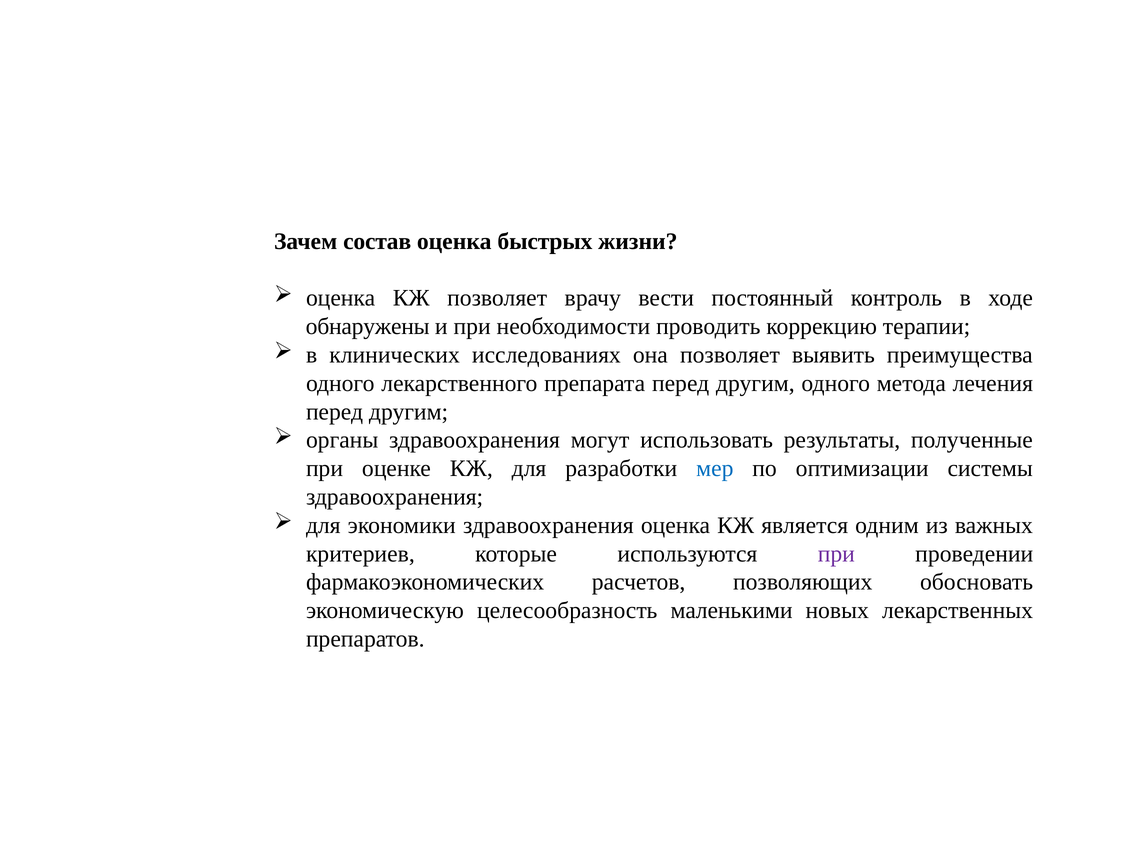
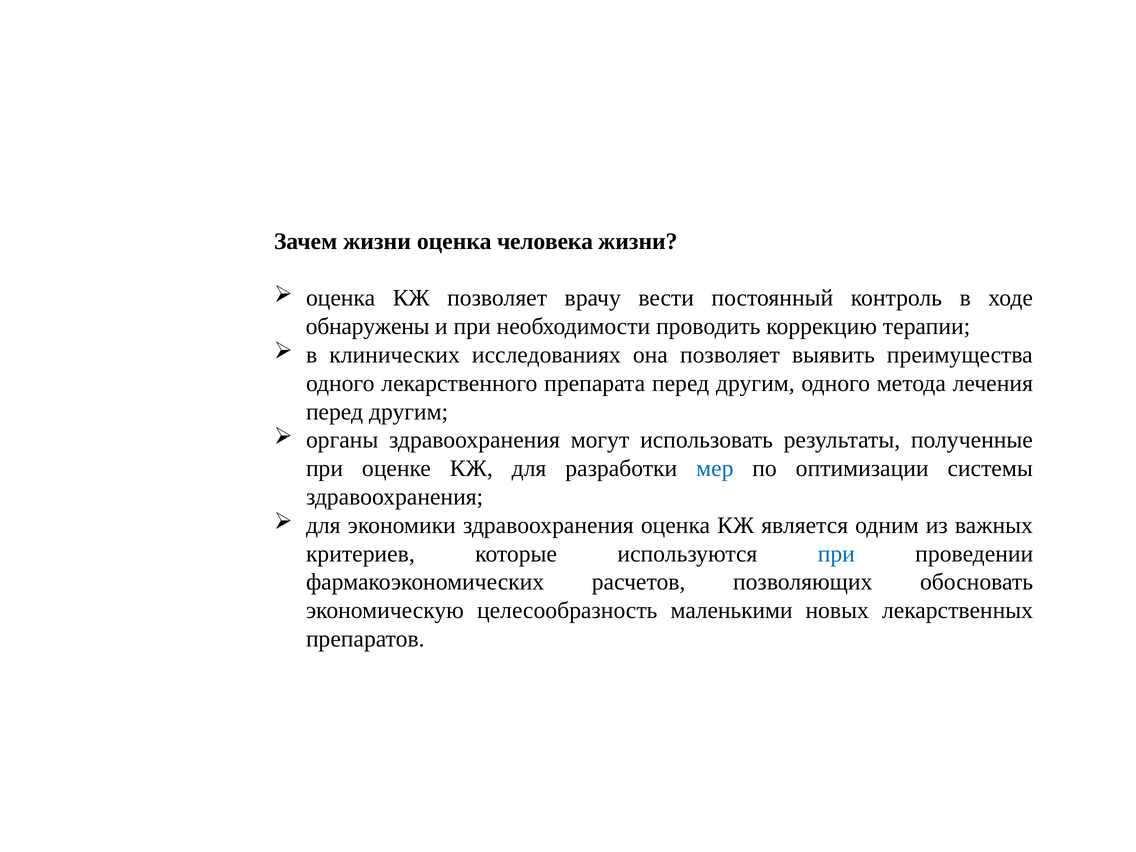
Зачем состав: состав -> жизни (377, 241)
быстрых: быстрых -> человека (545, 241)
при colour: purple -> blue (836, 554)
